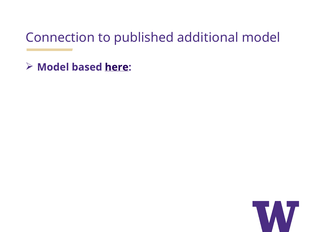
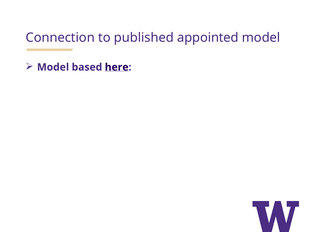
additional: additional -> appointed (208, 38)
